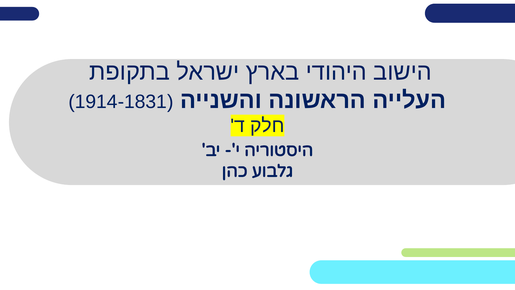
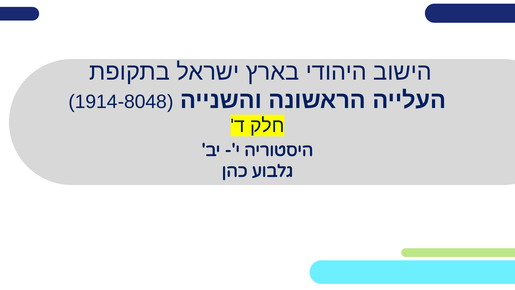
1914-1831: 1914-1831 -> 1914-8048 (121, 102)
